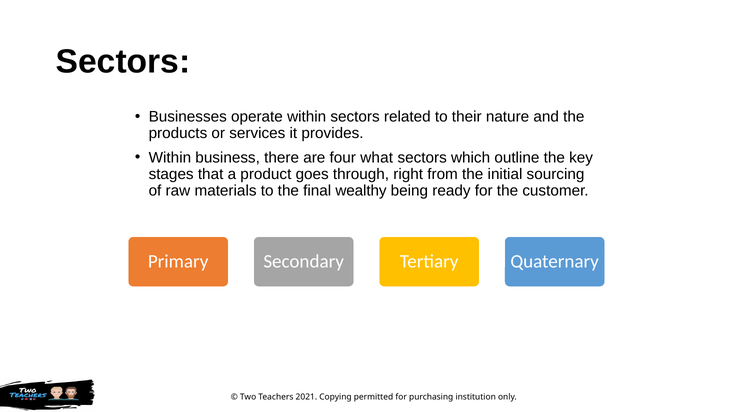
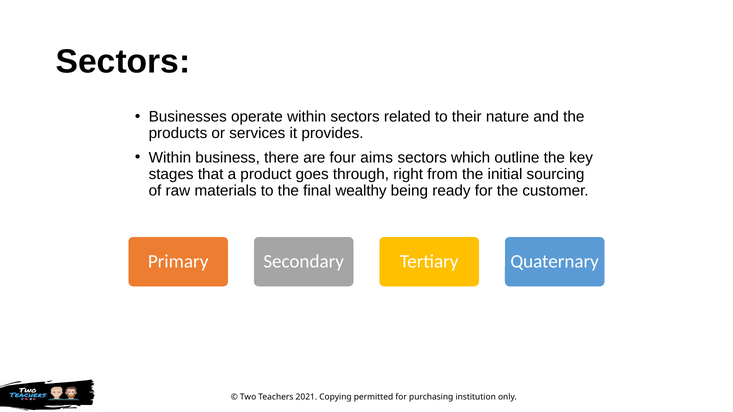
what: what -> aims (377, 158)
